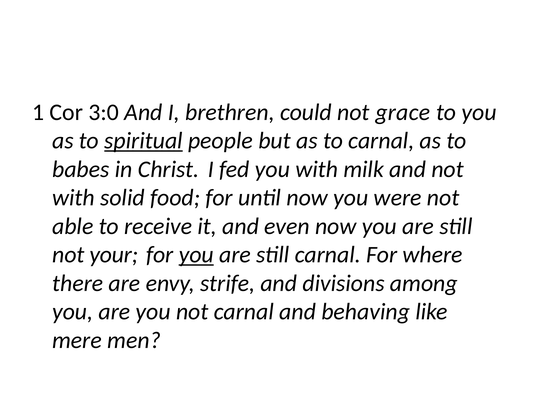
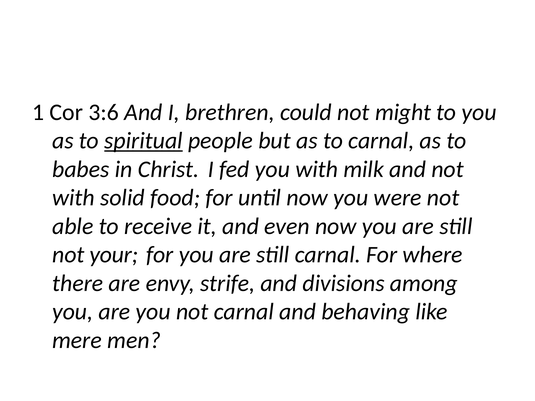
3:0: 3:0 -> 3:6 (104, 112)
grace: grace -> might (403, 112)
you underline: present -> none (196, 255)
